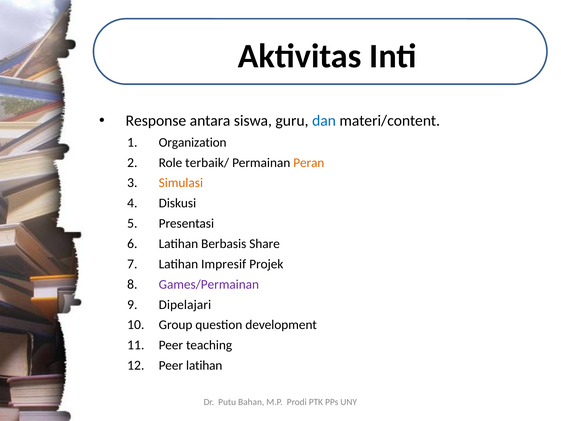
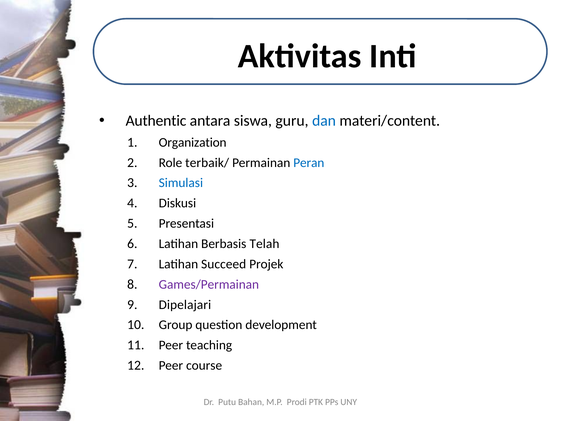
Response: Response -> Authentic (156, 121)
Peran colour: orange -> blue (309, 163)
Simulasi colour: orange -> blue (181, 183)
Share: Share -> Telah (264, 244)
Impresif: Impresif -> Succeed (224, 264)
Peer latihan: latihan -> course (204, 365)
